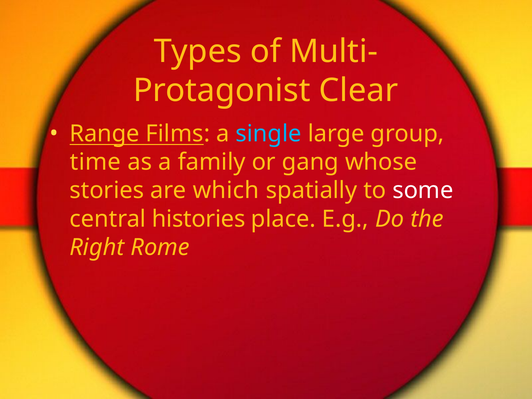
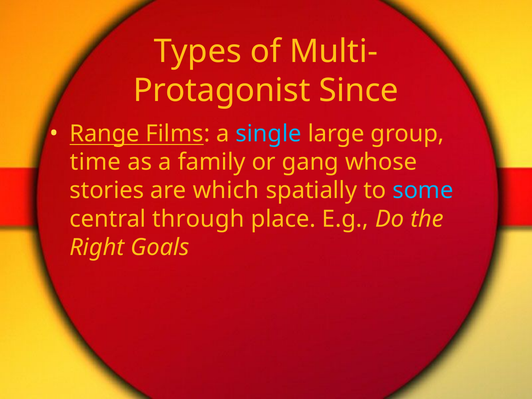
Clear: Clear -> Since (359, 90)
some colour: white -> light blue (423, 191)
histories: histories -> through (198, 219)
Rome: Rome -> Goals (160, 247)
